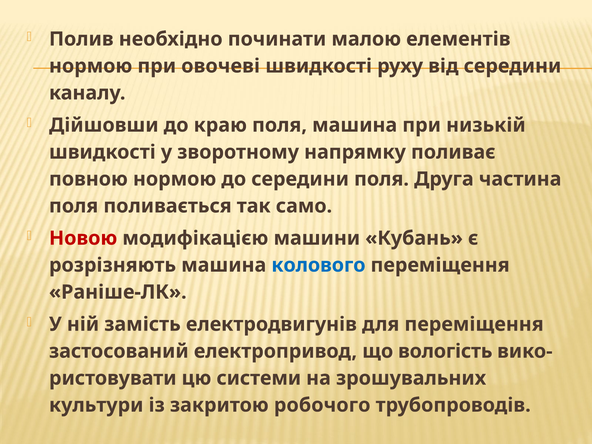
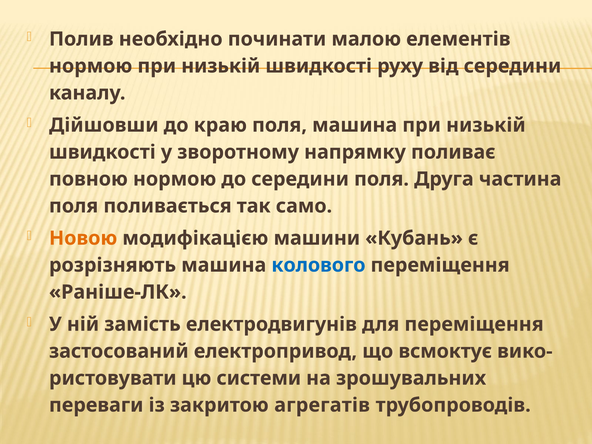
нормою при овочеві: овочеві -> низькій (221, 66)
Новою colour: red -> orange (83, 238)
вологість: вологість -> всмоктує (445, 351)
культури: культури -> переваги (96, 405)
робочого: робочого -> агрегатів (322, 405)
